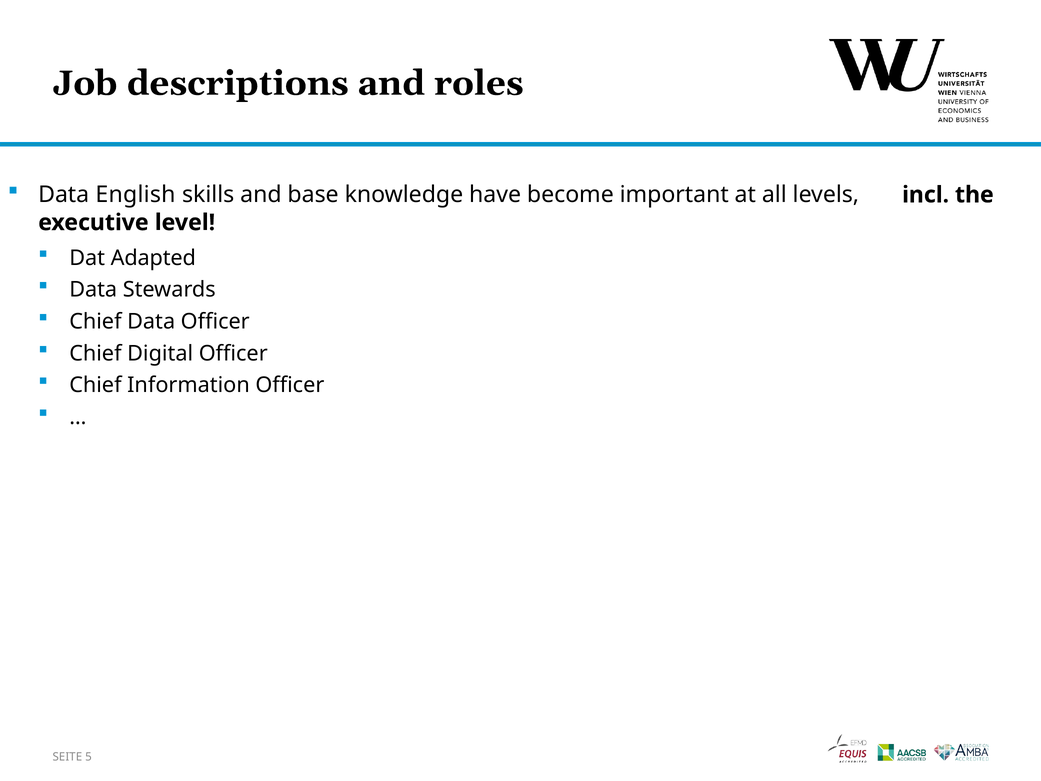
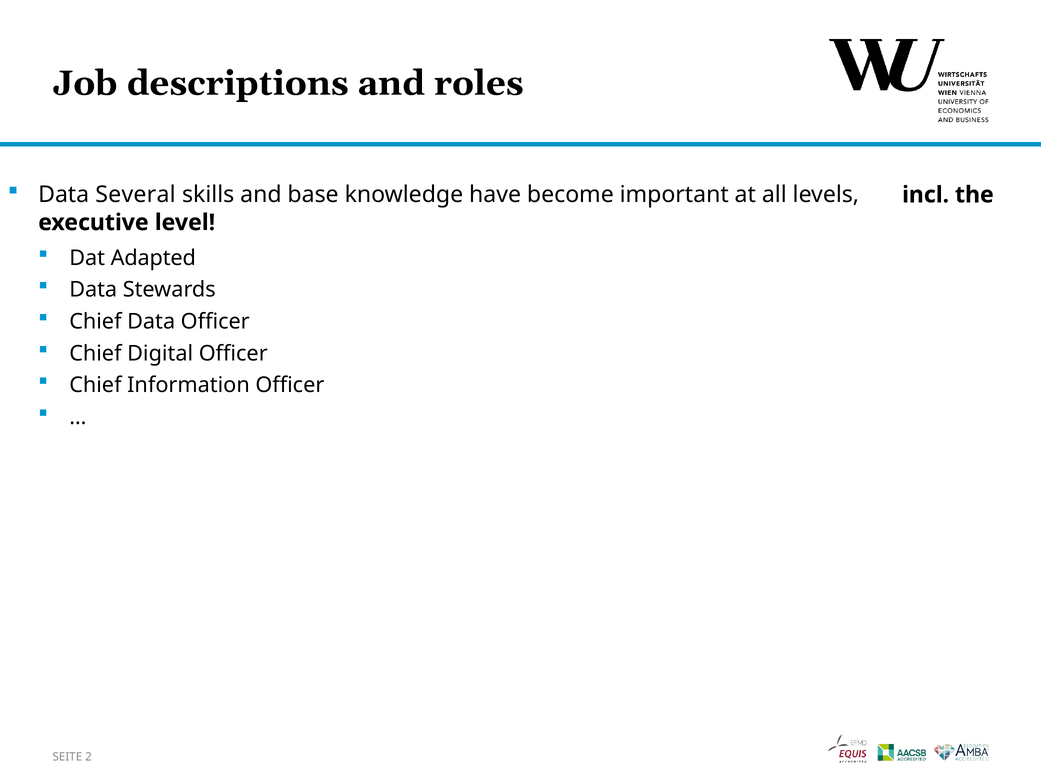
English: English -> Several (135, 195)
5: 5 -> 2 (89, 757)
